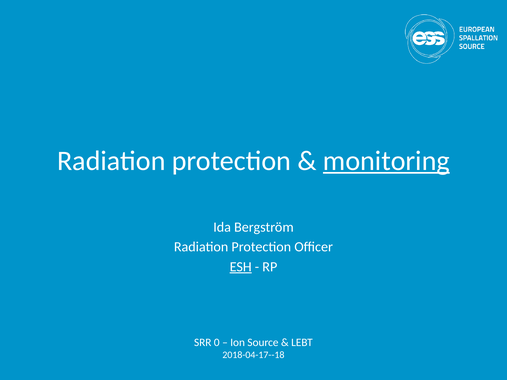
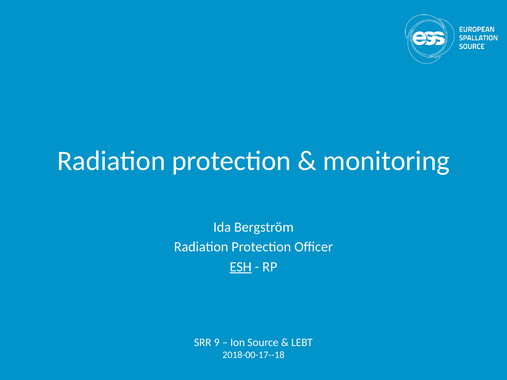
monitoring underline: present -> none (386, 161)
0: 0 -> 9 (217, 343)
2018-04-17--18: 2018-04-17--18 -> 2018-00-17--18 (253, 355)
